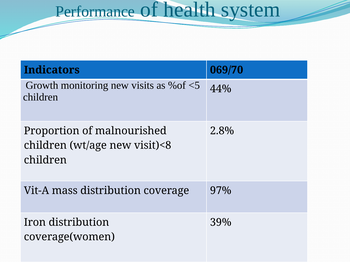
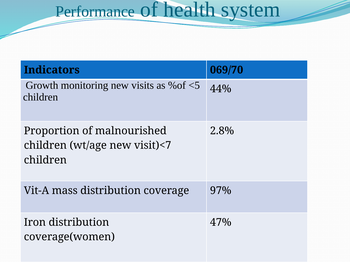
visit)<8: visit)<8 -> visit)<7 (153, 146)
39%: 39% -> 47% (221, 223)
